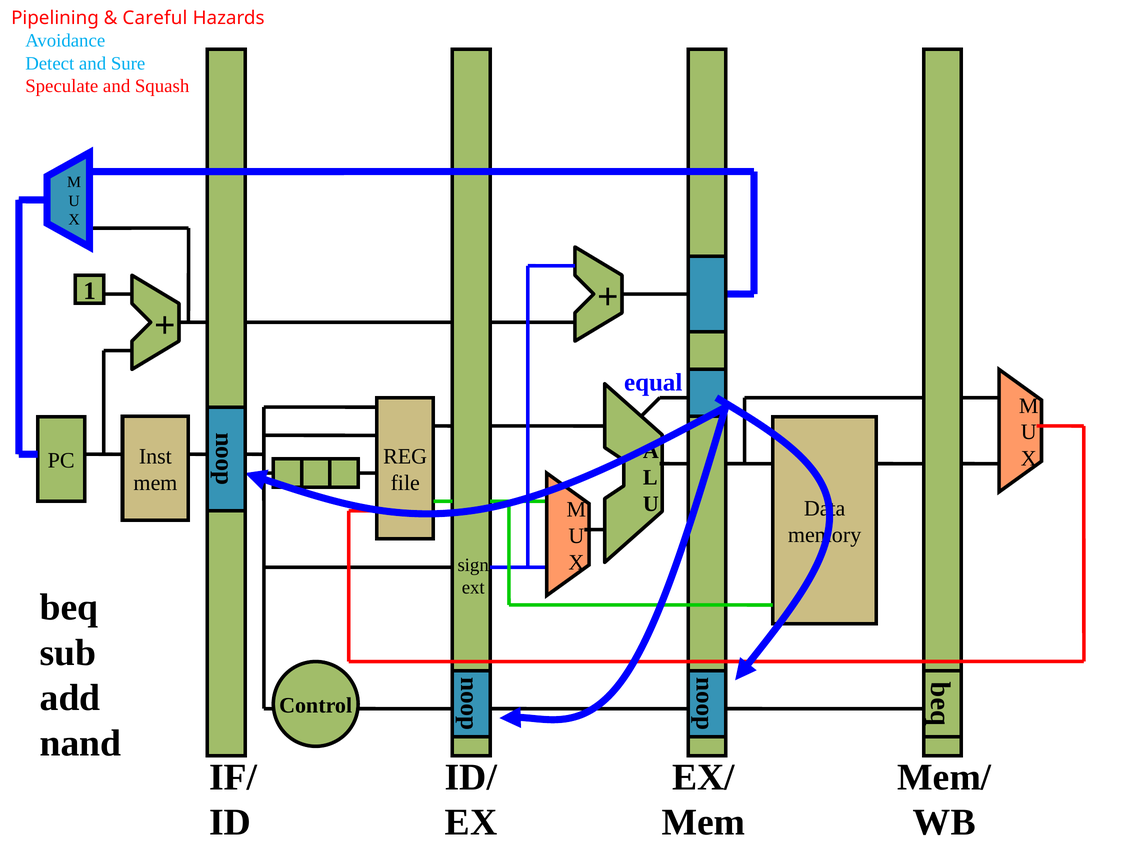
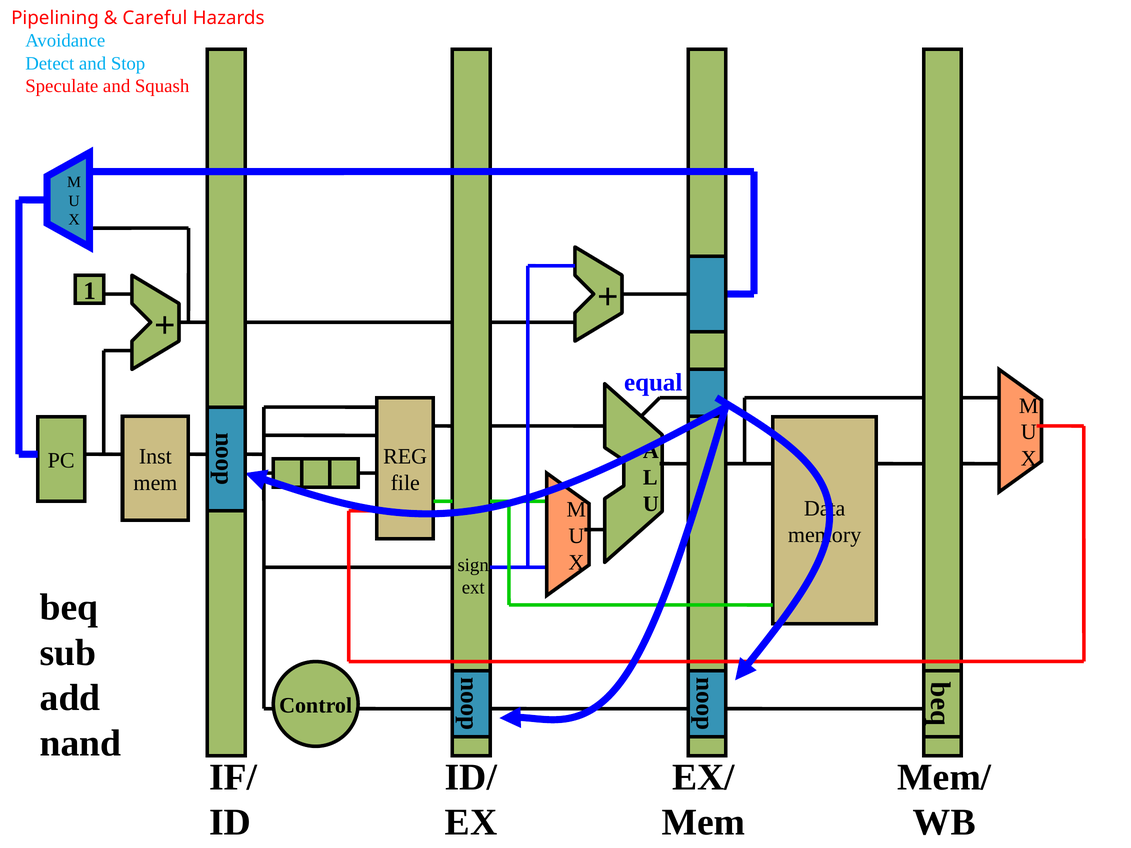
Sure: Sure -> Stop (128, 63)
